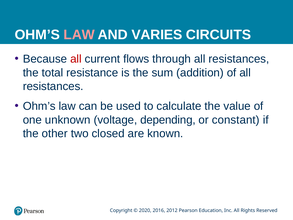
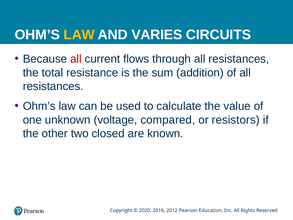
LAW colour: pink -> yellow (79, 35)
depending: depending -> compared (168, 120)
constant: constant -> resistors (236, 120)
